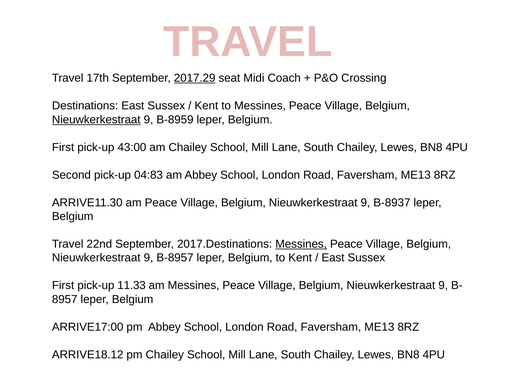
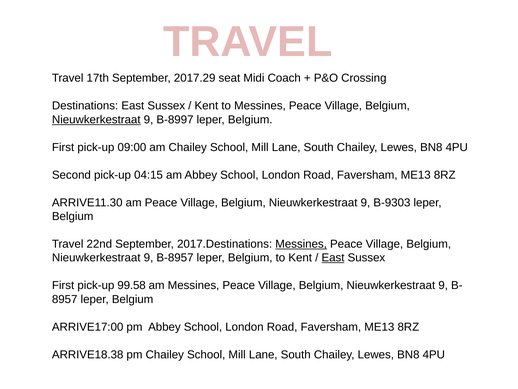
2017.29 underline: present -> none (195, 78)
B-8959: B-8959 -> B-8997 (175, 119)
43:00: 43:00 -> 09:00 (132, 147)
04:83: 04:83 -> 04:15 (149, 175)
B-8937: B-8937 -> B-9303 (392, 202)
East underline: none -> present (333, 258)
11.33: 11.33 -> 99.58 (132, 285)
ARRIVE18.12: ARRIVE18.12 -> ARRIVE18.38 (88, 354)
